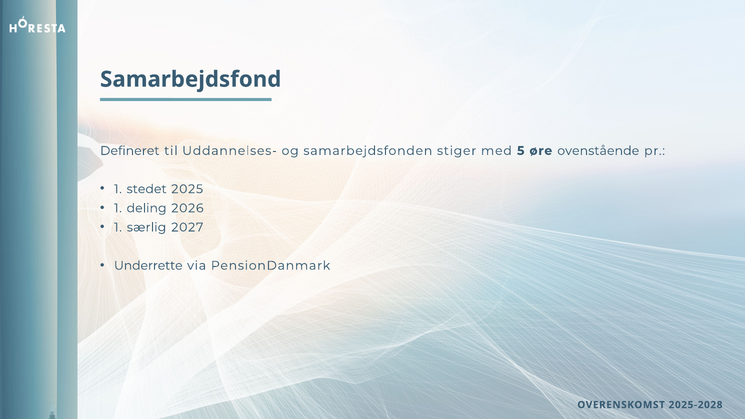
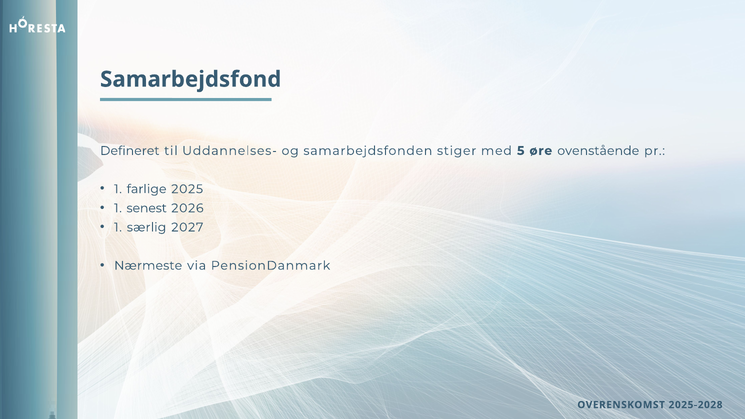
stedet: stedet -> farlige (147, 189)
deling: deling -> senest (147, 208)
Underrette: Underrette -> Nærmeste (148, 266)
